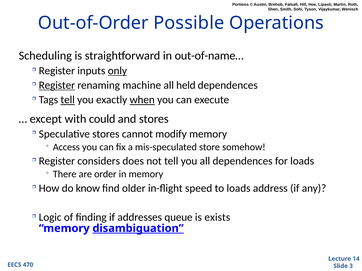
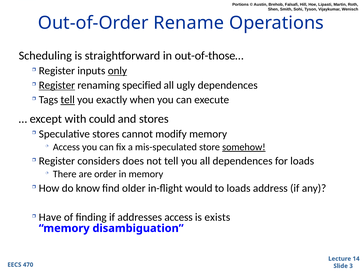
Possible: Possible -> Rename (189, 23)
out-of-name…: out-of-name… -> out-of-those… (209, 56)
machine: machine -> specified (142, 85)
held: held -> ugly (186, 85)
when underline: present -> none (142, 100)
somehow underline: none -> present (244, 147)
speed: speed -> would (199, 189)
Logic: Logic -> Have (50, 218)
addresses queue: queue -> access (179, 218)
disambiguation underline: present -> none (138, 229)
